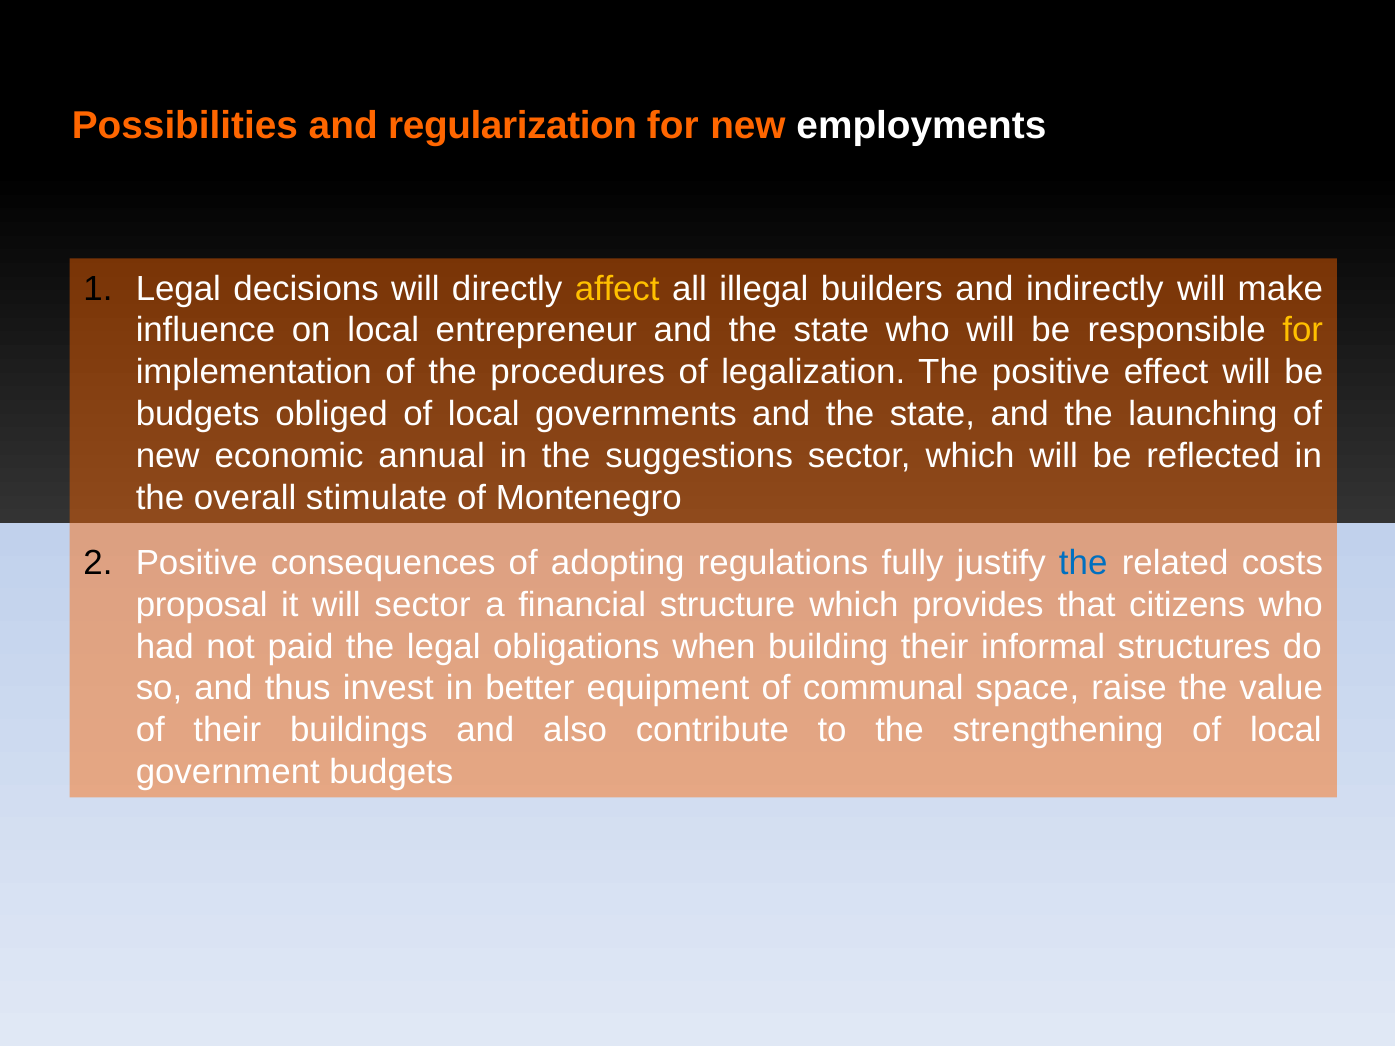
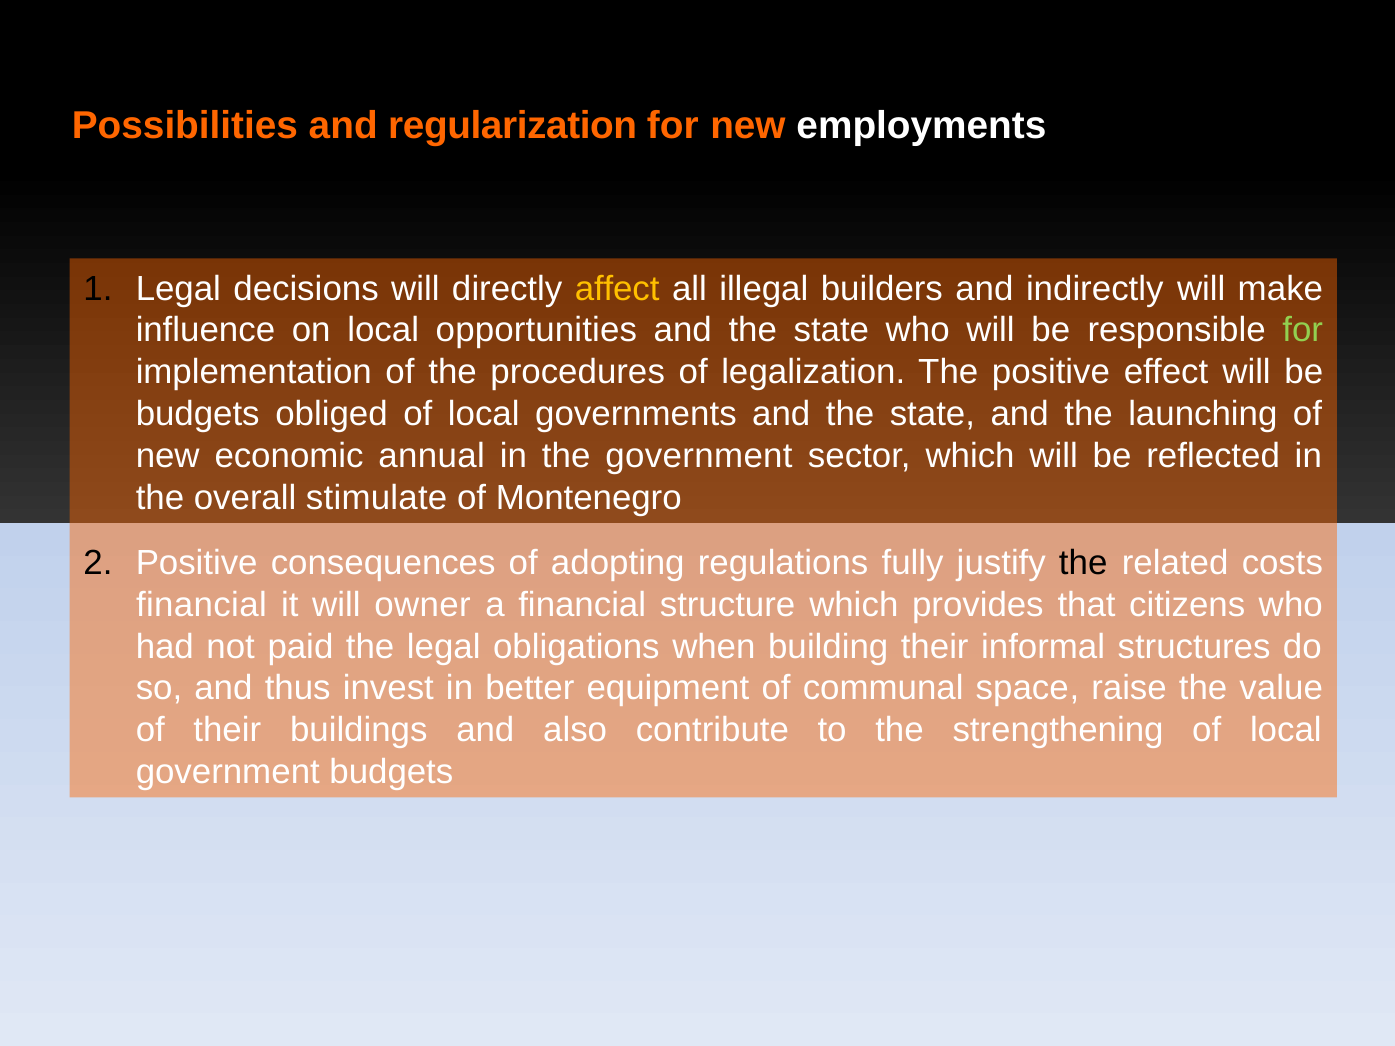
entrepreneur: entrepreneur -> opportunities (536, 330)
for colour: yellow -> light green (1303, 330)
the suggestions: suggestions -> government (699, 456)
the colour: blue -> black (1083, 563)
proposal: proposal -> financial (201, 605)
will sector: sector -> owner (422, 605)
